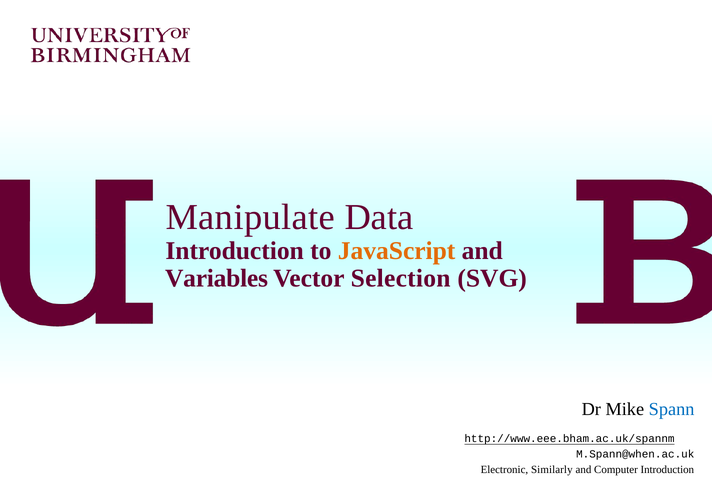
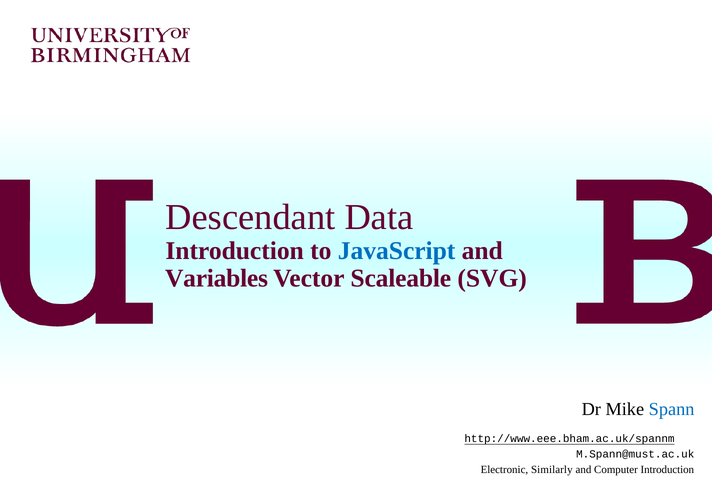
Manipulate: Manipulate -> Descendant (250, 217)
JavaScript colour: orange -> blue (397, 251)
Selection: Selection -> Scaleable (401, 278)
M.Spann@when.ac.uk: M.Spann@when.ac.uk -> M.Spann@must.ac.uk (635, 454)
